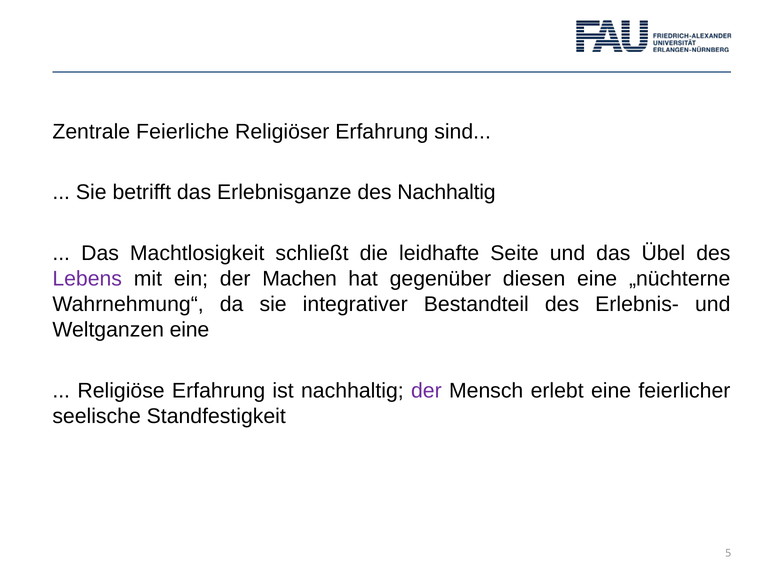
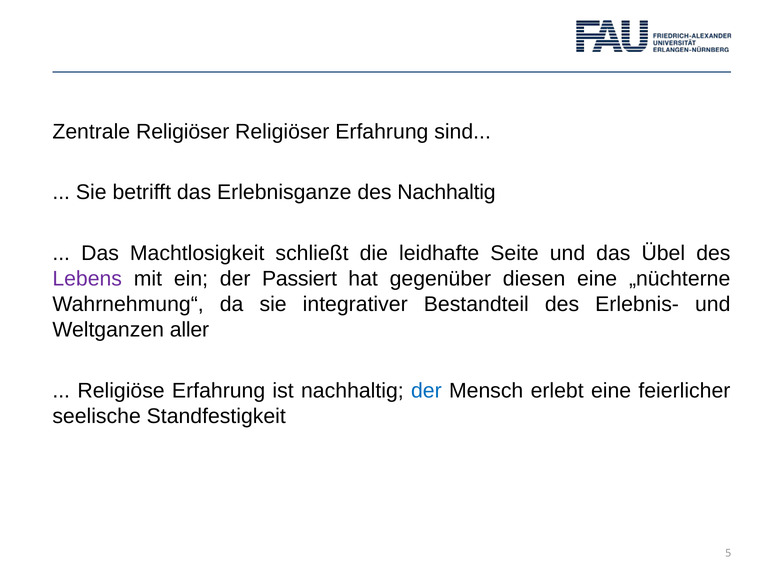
Zentrale Feierliche: Feierliche -> Religiöser (183, 132)
Machen: Machen -> Passiert (300, 279)
Weltganzen eine: eine -> aller (189, 330)
der colour: purple -> blue (426, 391)
